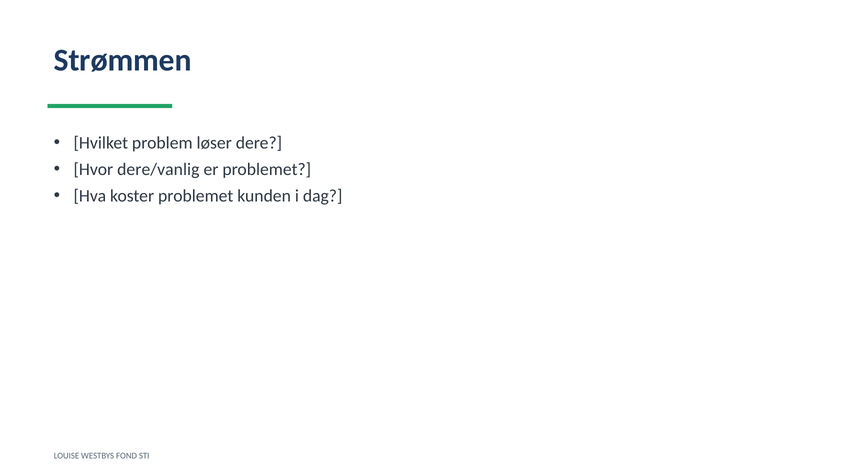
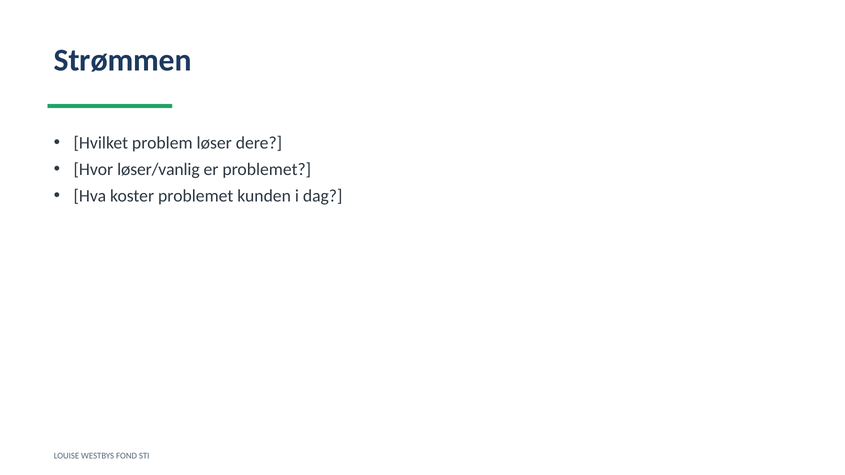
dere/vanlig: dere/vanlig -> løser/vanlig (158, 170)
